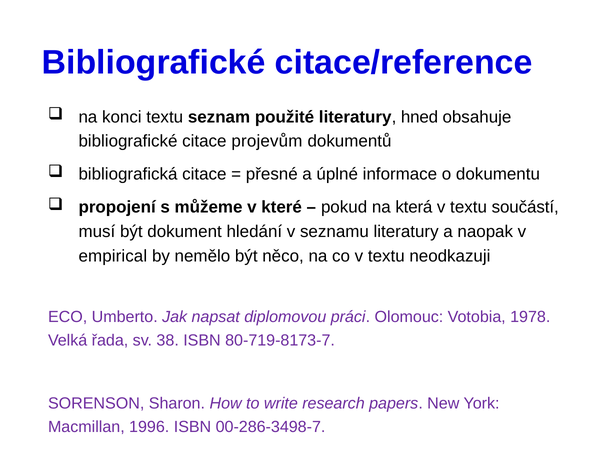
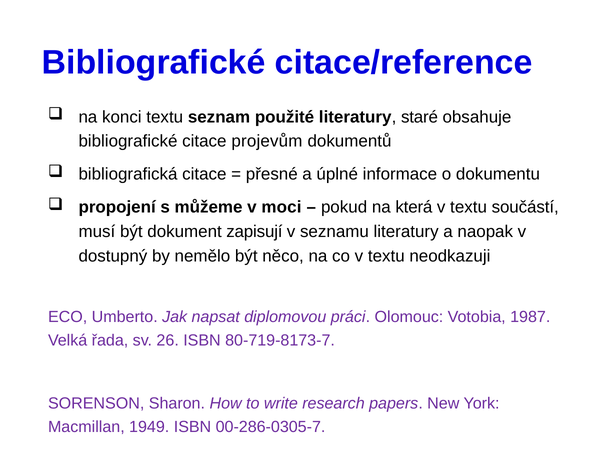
hned: hned -> staré (420, 117)
které: které -> moci (281, 207)
hledání: hledání -> zapisují (254, 231)
empirical: empirical -> dostupný (113, 256)
1978: 1978 -> 1987 (530, 317)
38: 38 -> 26 (168, 340)
1996: 1996 -> 1949 (149, 426)
00-286-3498-7: 00-286-3498-7 -> 00-286-0305-7 (271, 426)
